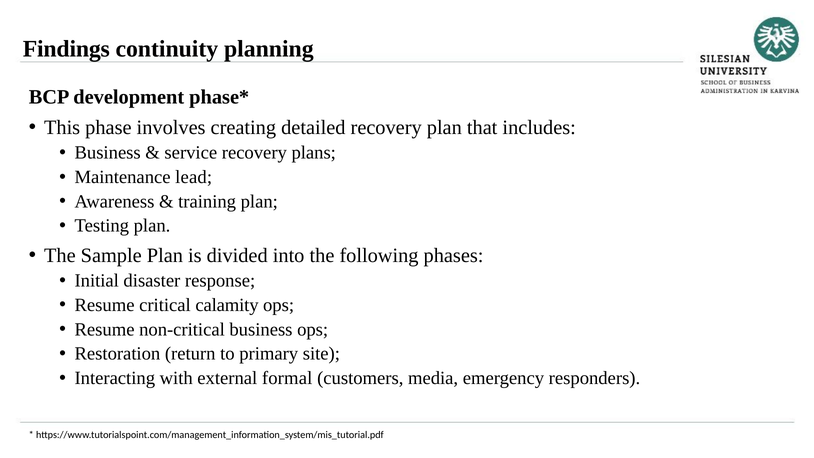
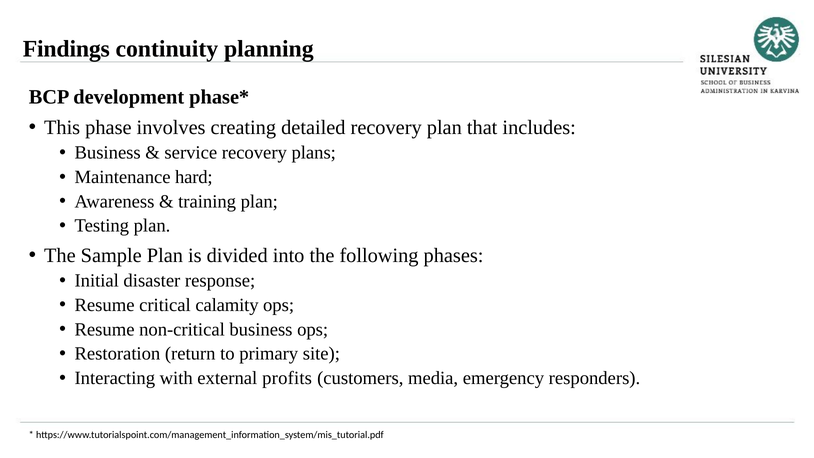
lead: lead -> hard (194, 177)
formal: formal -> profits (287, 378)
